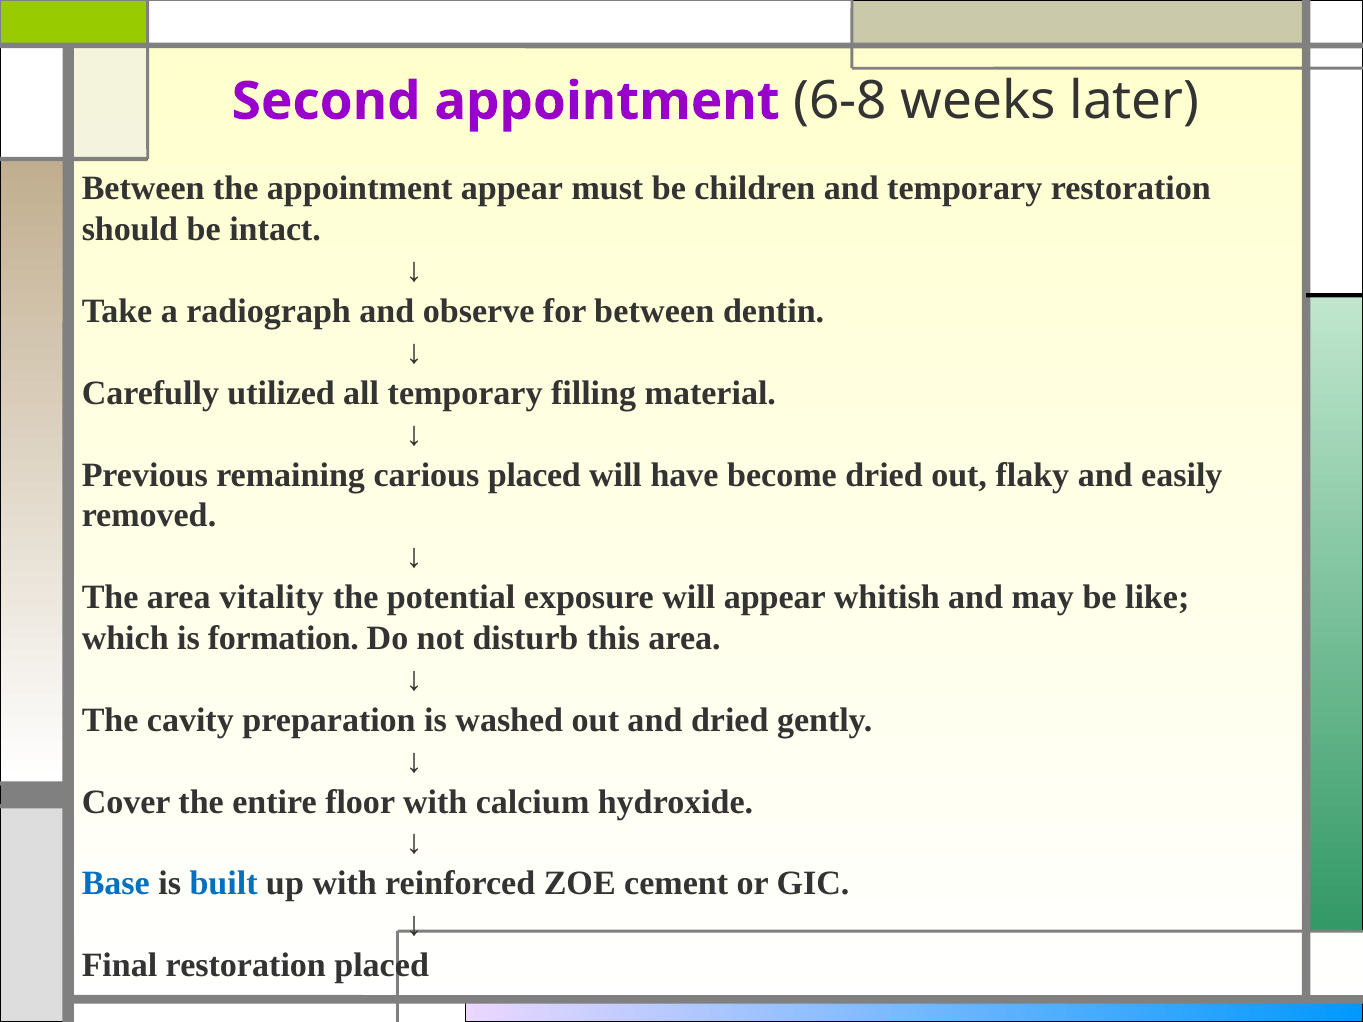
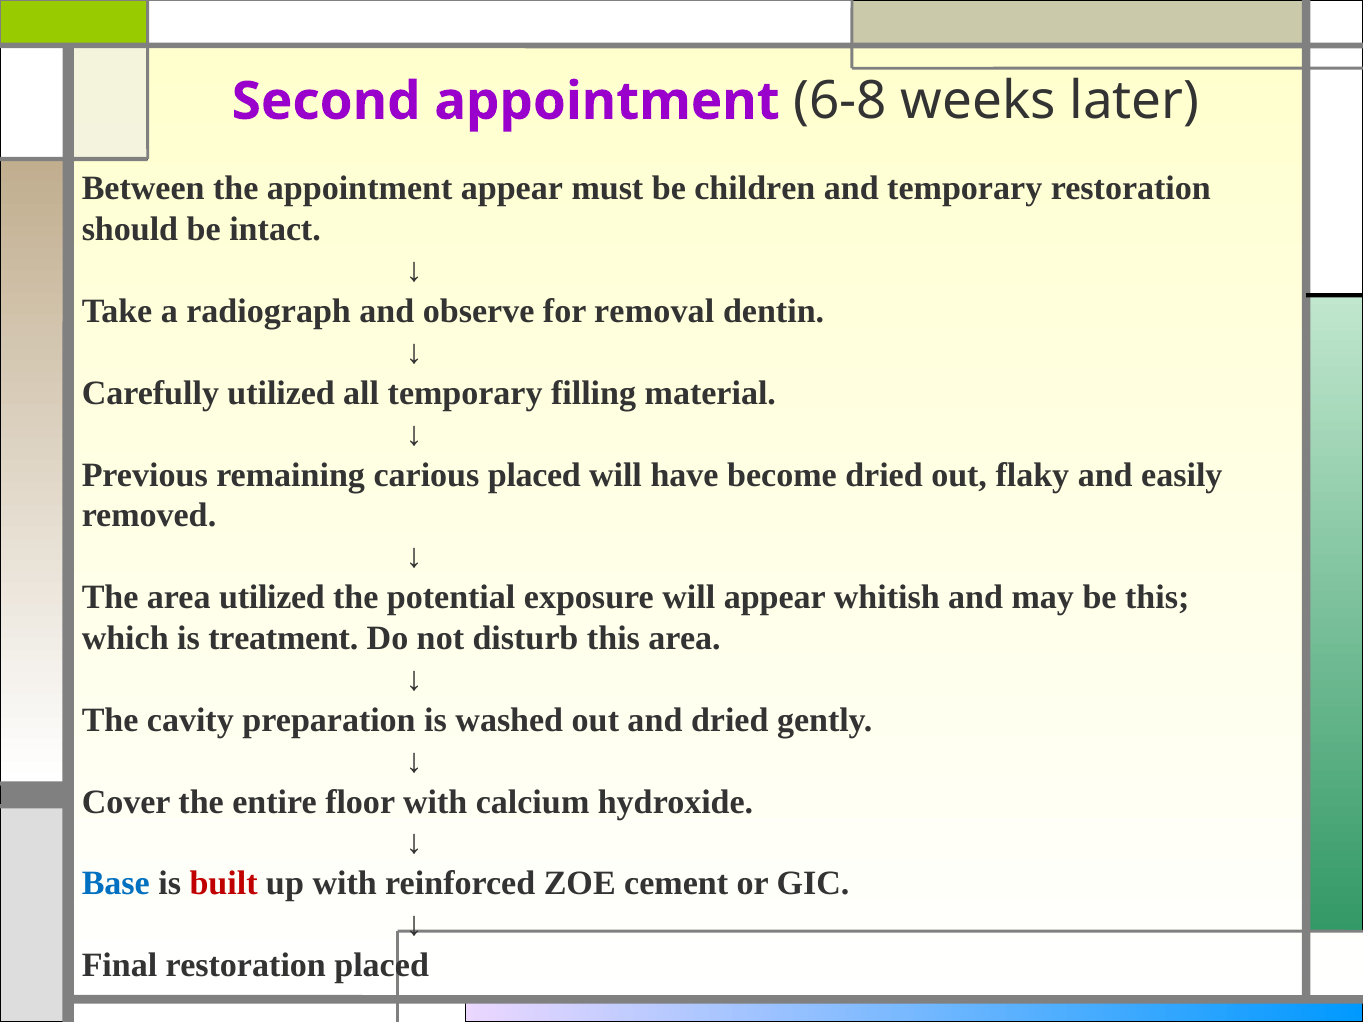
for between: between -> removal (654, 311)
area vitality: vitality -> utilized (272, 598)
be like: like -> this (1157, 598)
formation: formation -> treatment (283, 638)
built colour: blue -> red (224, 884)
